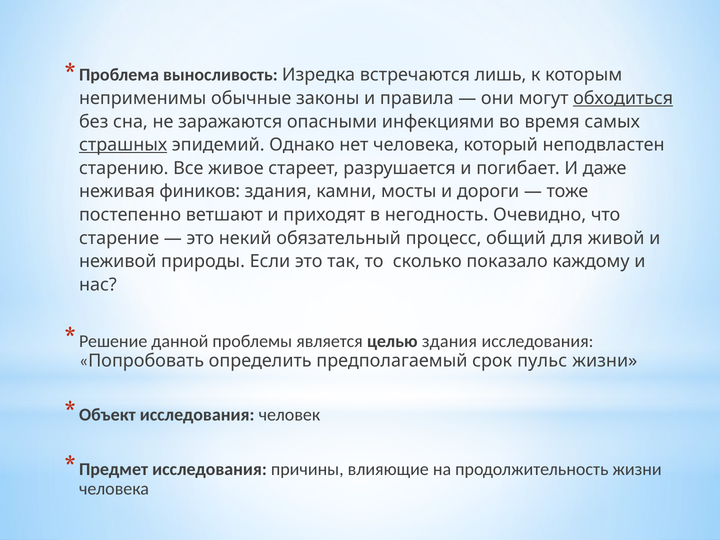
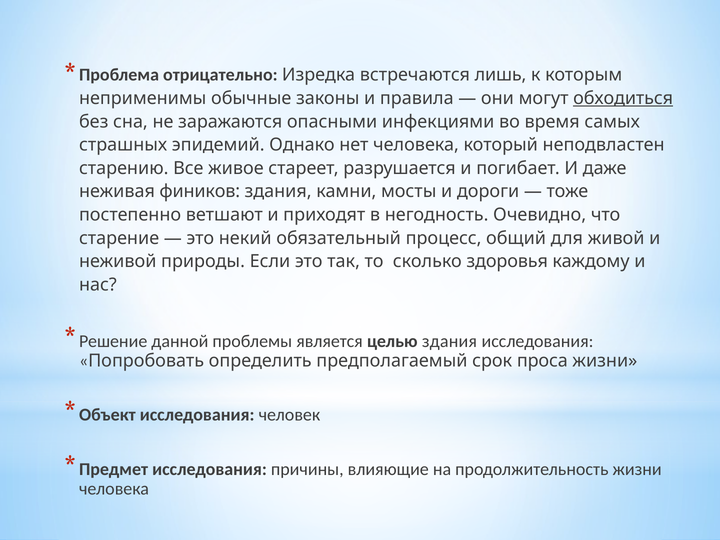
выносливость: выносливость -> отрицательно (220, 75)
страшных underline: present -> none (123, 145)
показало: показало -> здоровья (507, 261)
пульс: пульс -> проса (542, 361)
